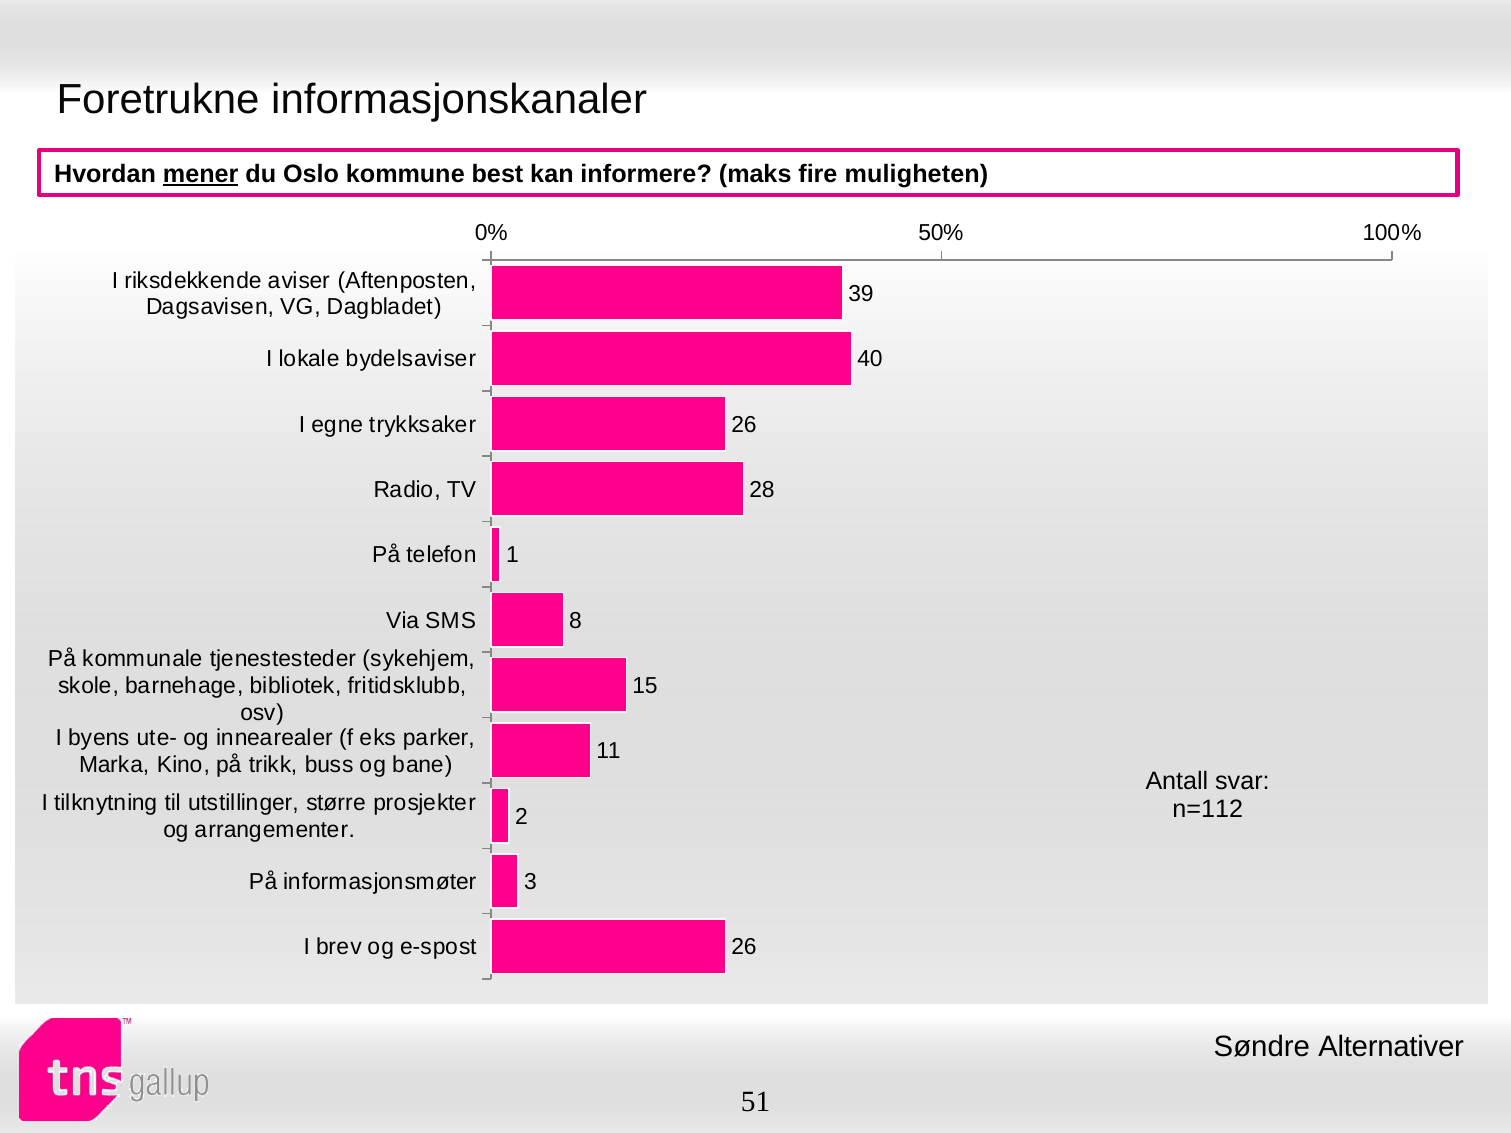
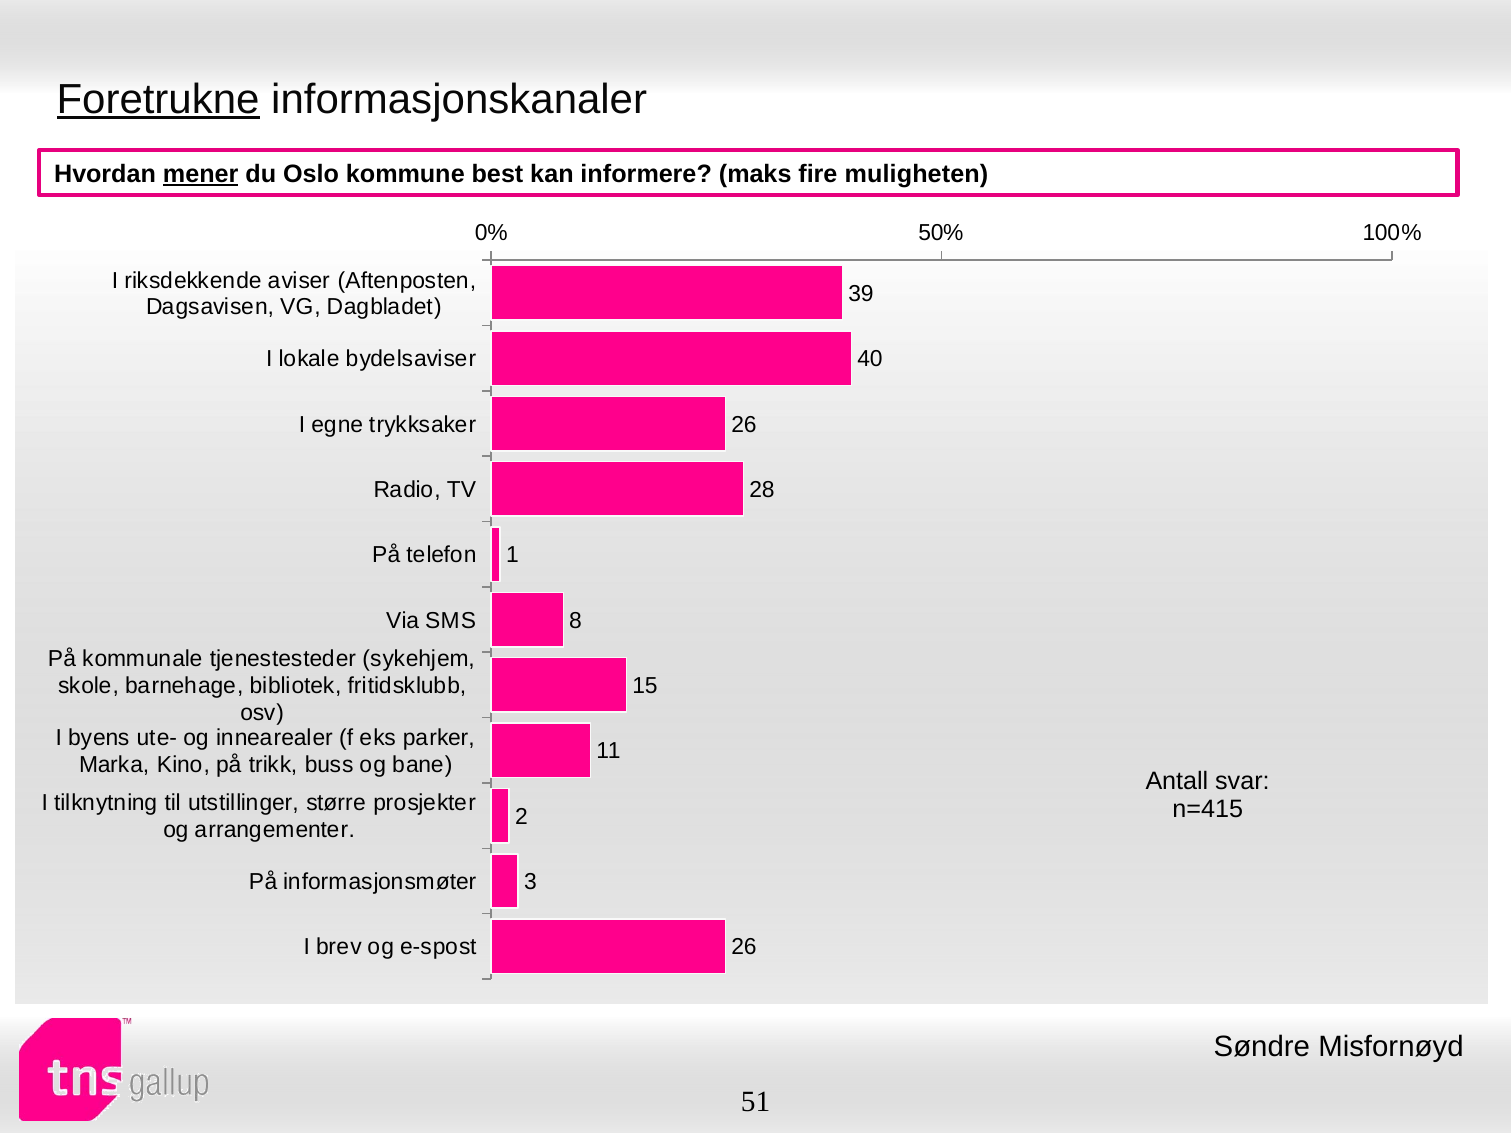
Foretrukne underline: none -> present (158, 100)
n=112: n=112 -> n=415 (1208, 809)
Alternativer: Alternativer -> Misfornøyd (1391, 1047)
